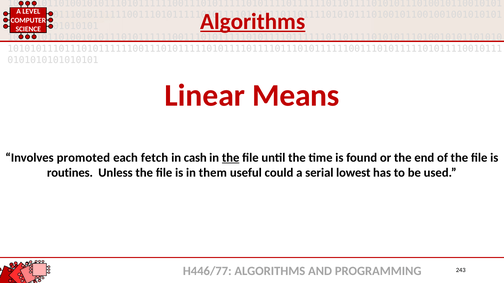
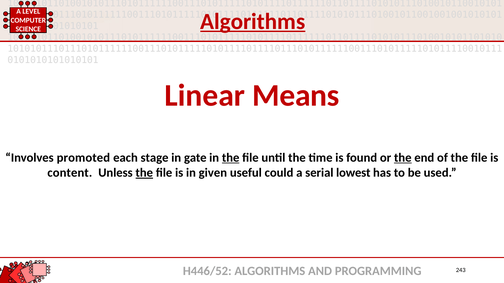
fetch: fetch -> stage (155, 158)
cash: cash -> gate (195, 158)
the underline: none -> present (403, 158)
routines: routines -> content (70, 173)
the underline: none -> present (144, 173)
them: them -> given (213, 173)
H446/77: H446/77 -> H446/52 (207, 271)
